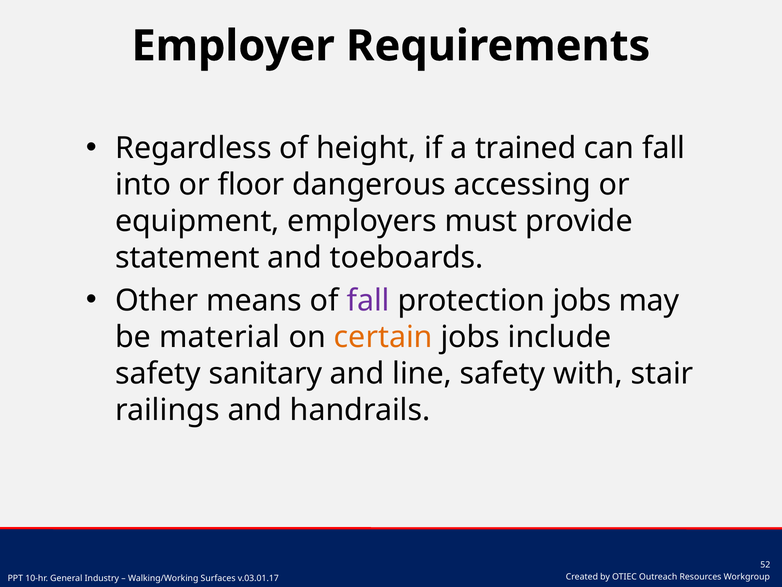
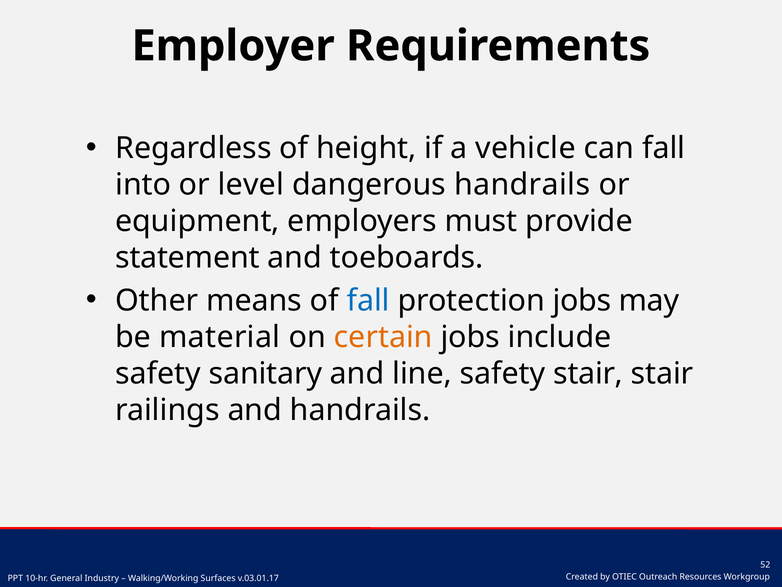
trained: trained -> vehicle (526, 148)
floor: floor -> level (251, 185)
dangerous accessing: accessing -> handrails (522, 185)
fall colour: purple -> blue (368, 300)
safety with: with -> stair (588, 373)
